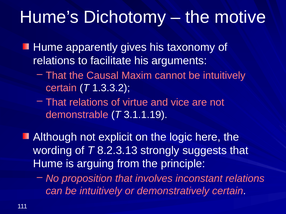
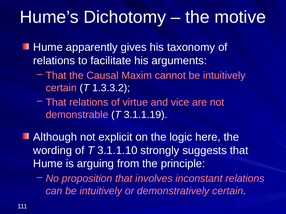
8.2.3.13: 8.2.3.13 -> 3.1.1.10 (117, 151)
